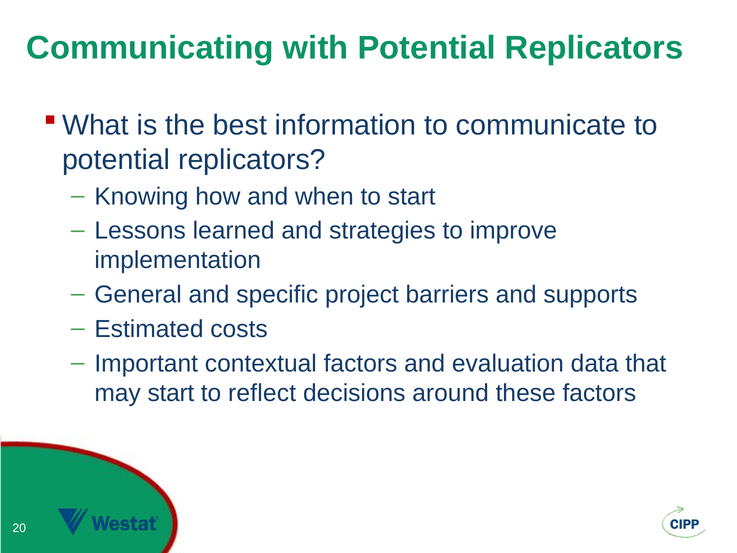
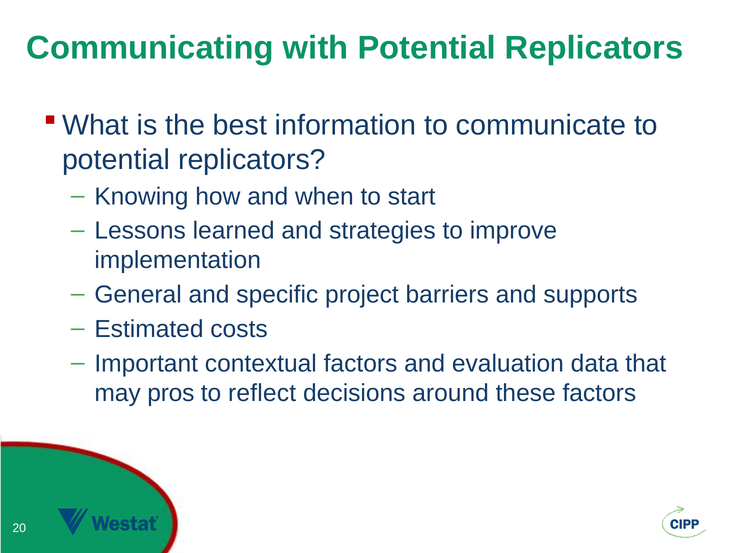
may start: start -> pros (171, 393)
